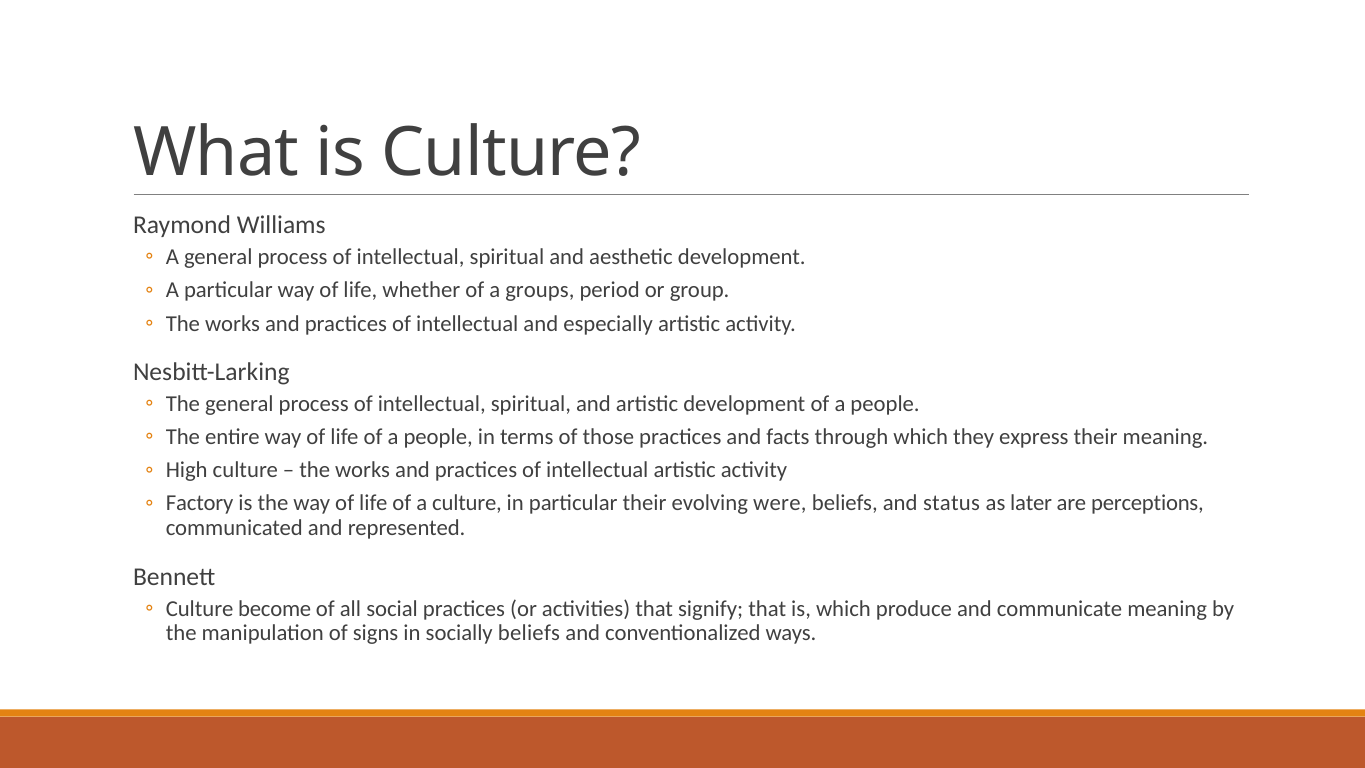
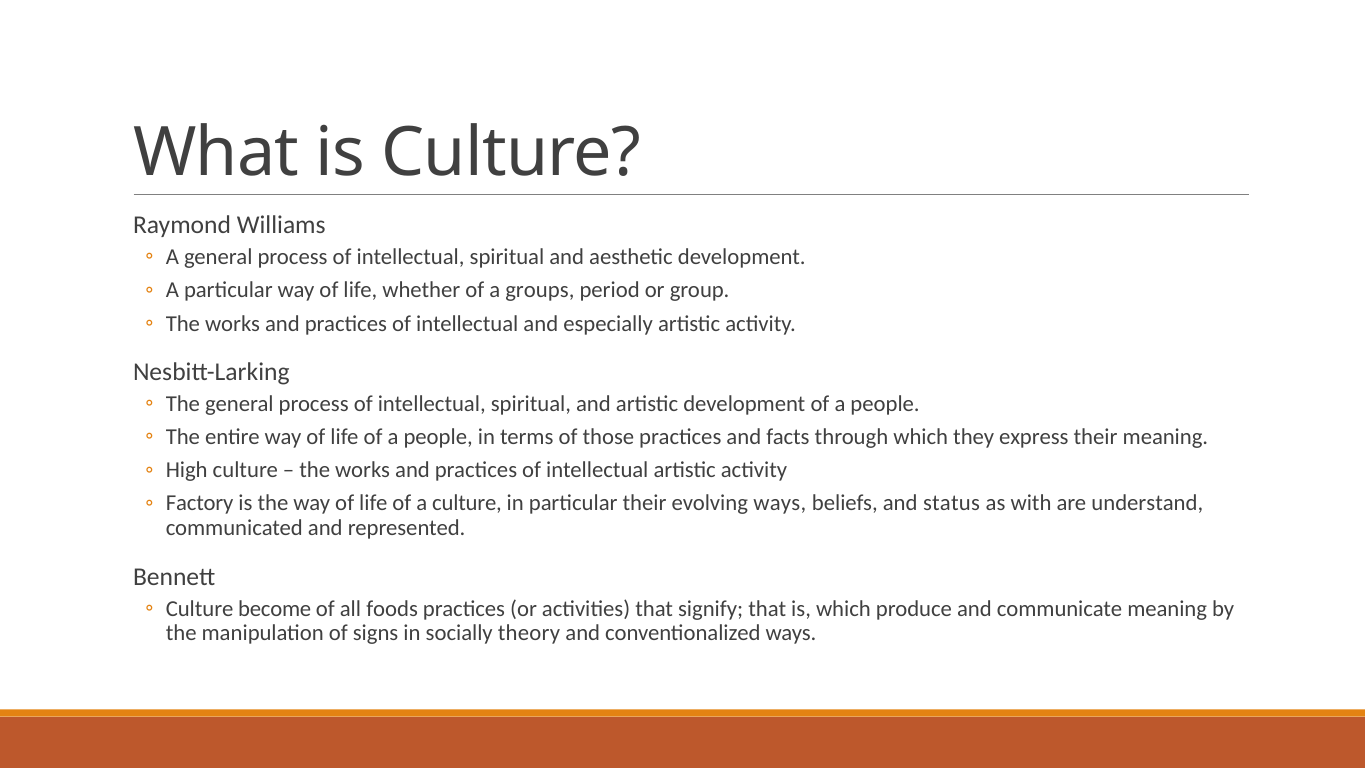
evolving were: were -> ways (780, 503)
later: later -> with (1031, 503)
perceptions: perceptions -> understand (1147, 503)
social: social -> foods (392, 609)
socially beliefs: beliefs -> theory (529, 633)
